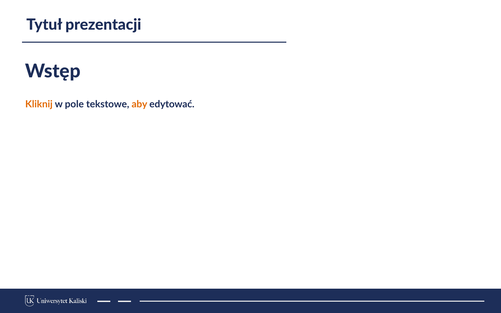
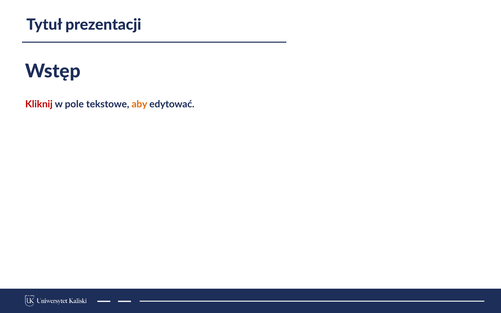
Kliknij colour: orange -> red (39, 104)
